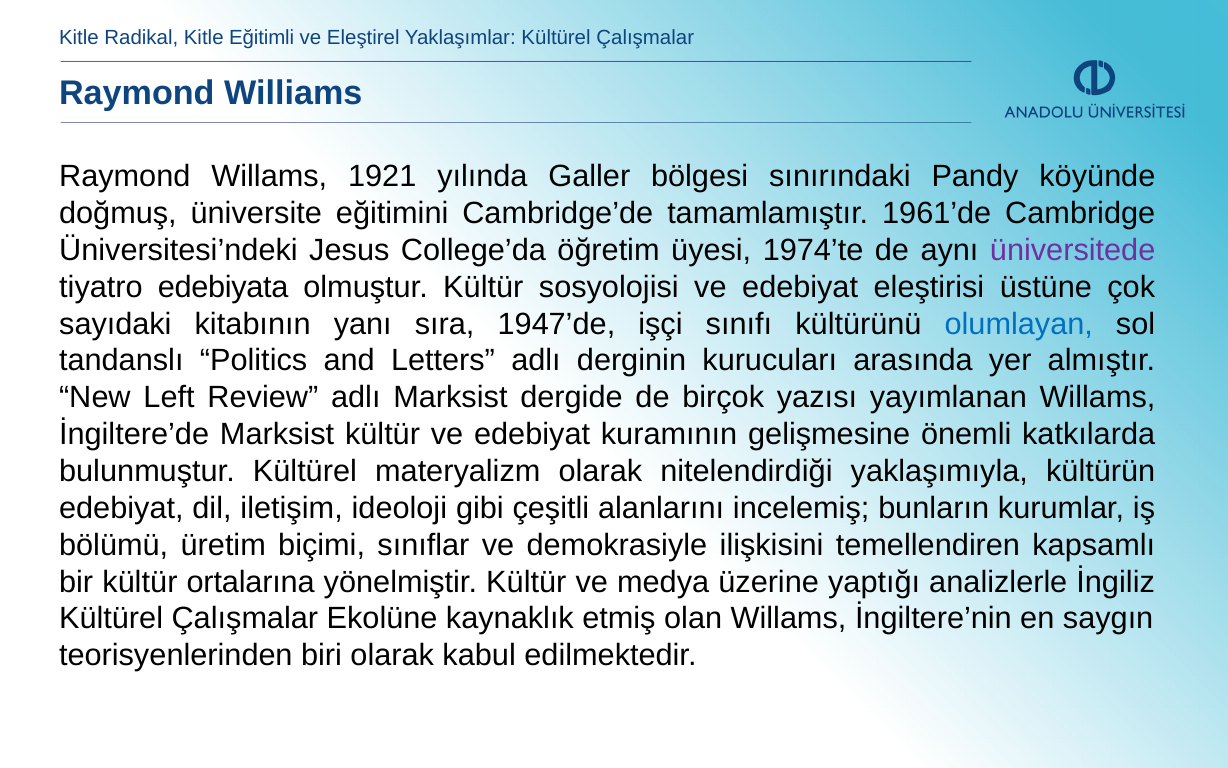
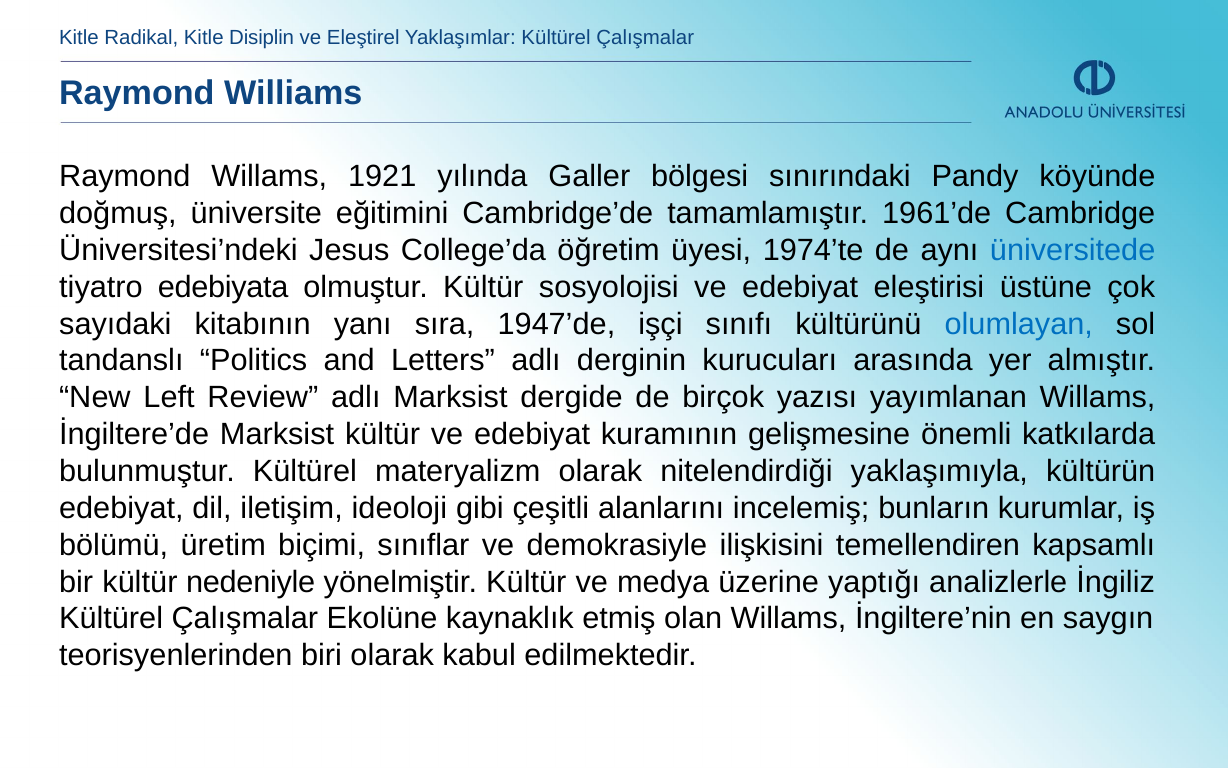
Eğitimli: Eğitimli -> Disiplin (262, 38)
üniversitede colour: purple -> blue (1073, 250)
ortalarına: ortalarına -> nedeniyle (251, 582)
